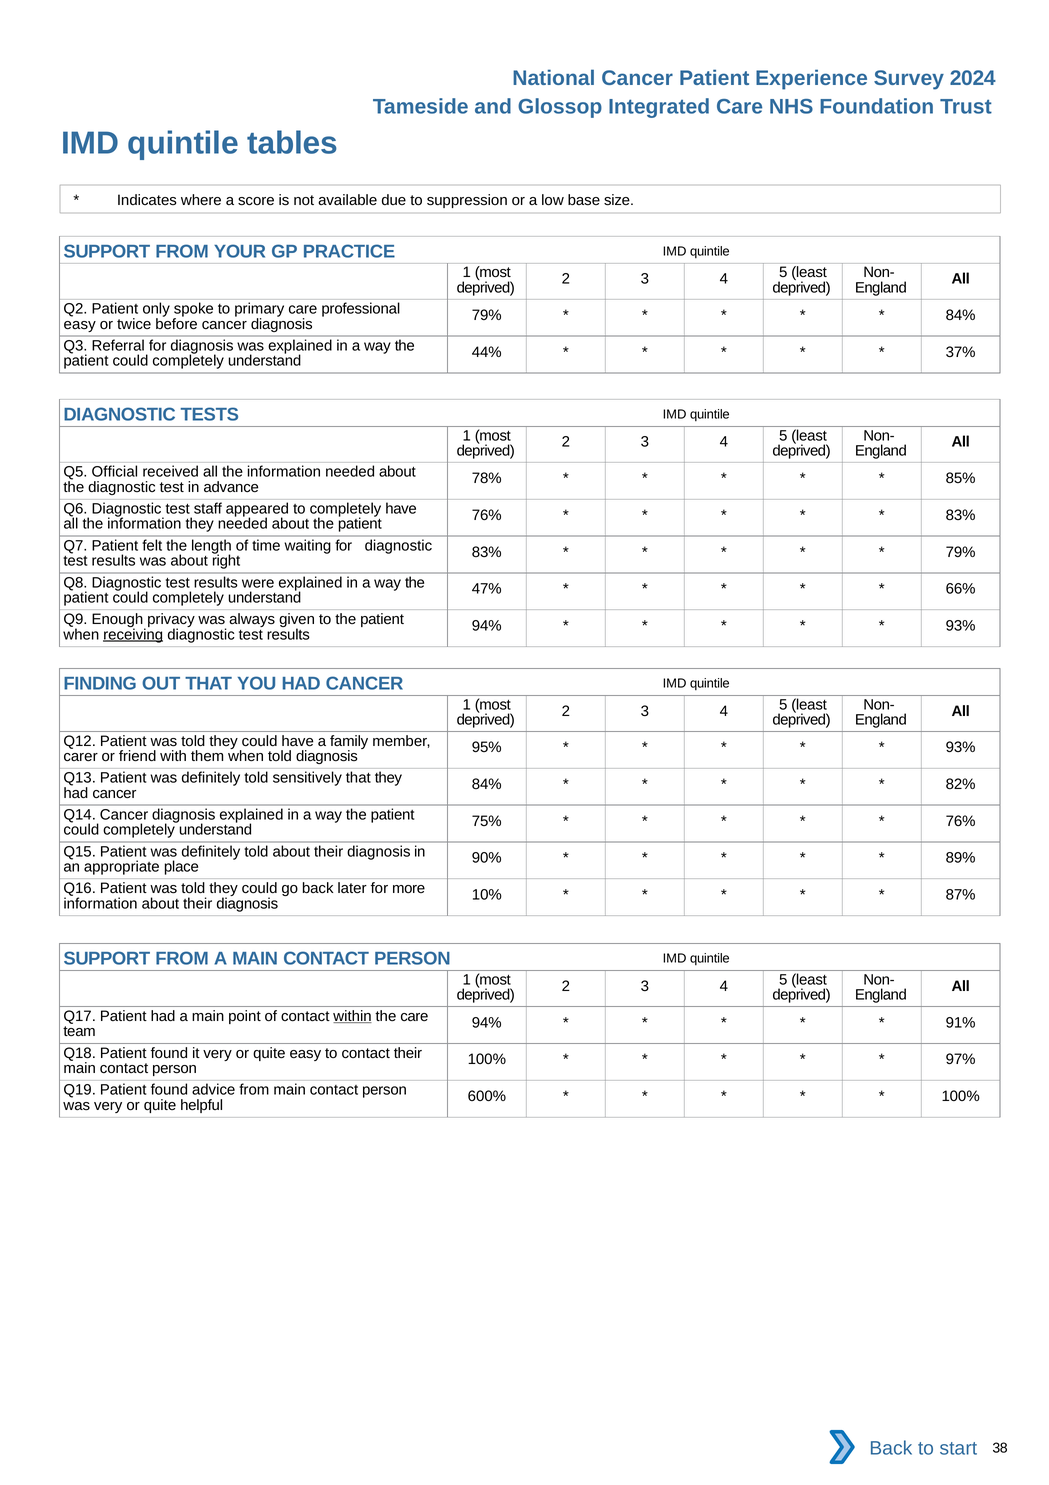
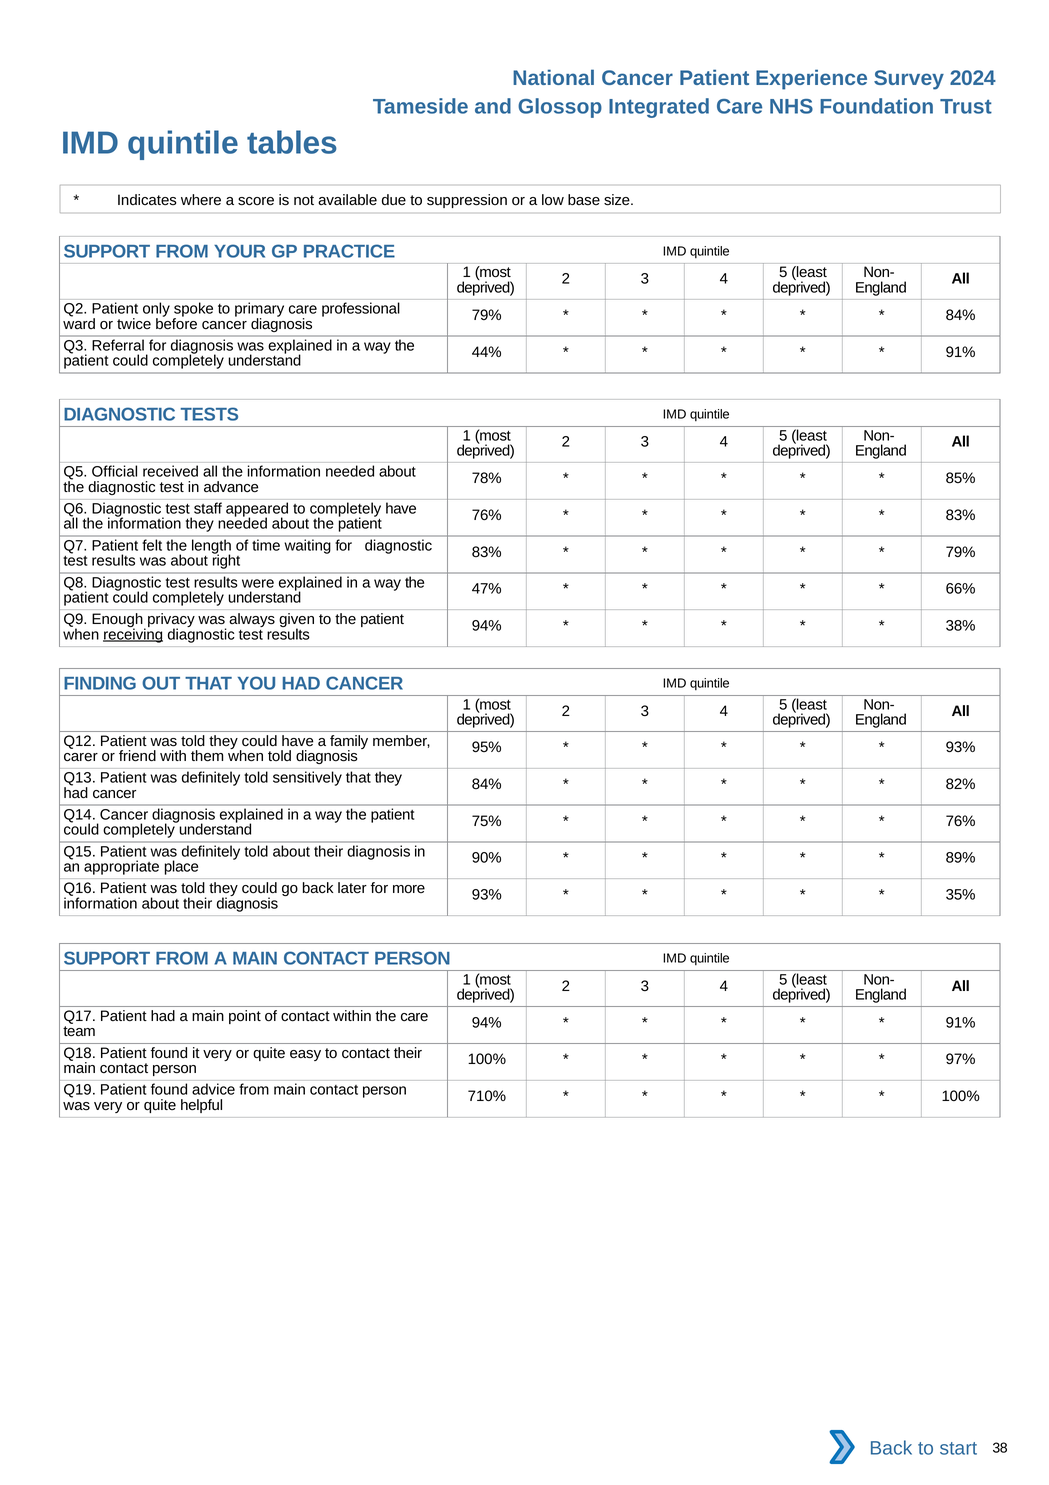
easy: easy -> ward (80, 324)
37%: 37% -> 91% (961, 352)
93%: 93% -> 38% (961, 626)
10%: 10% -> 93% (487, 895)
87%: 87% -> 35% (961, 895)
within underline: present -> none (353, 1016)
600%: 600% -> 710% (487, 1096)
